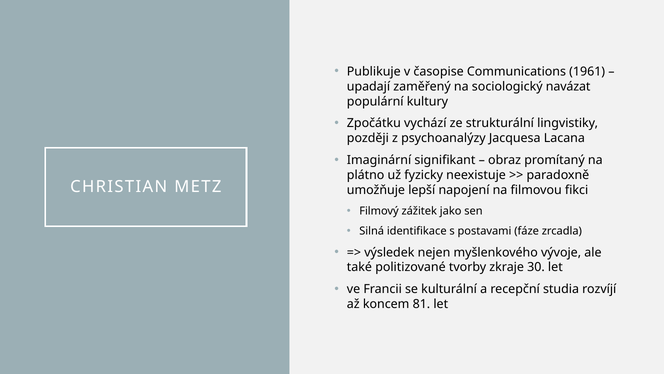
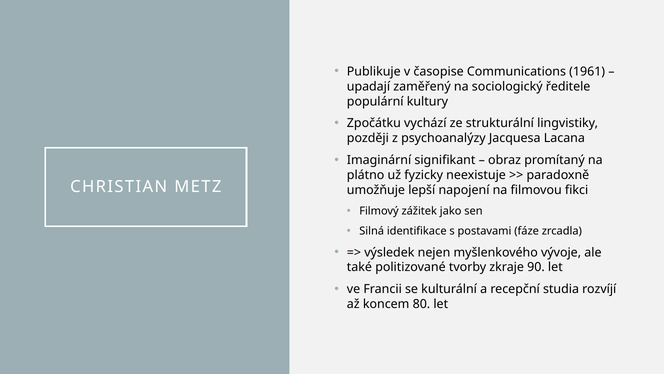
navázat: navázat -> ředitele (568, 86)
30: 30 -> 90 (536, 267)
81: 81 -> 80 (421, 304)
